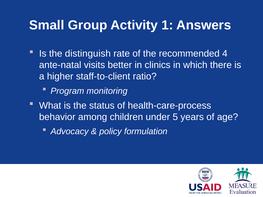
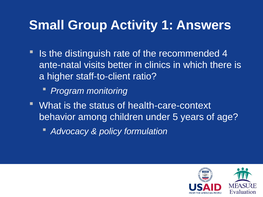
health-care-process: health-care-process -> health-care-context (169, 106)
